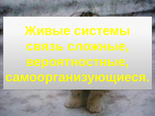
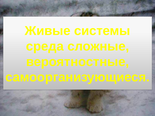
связь: связь -> среда (45, 46)
